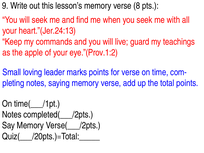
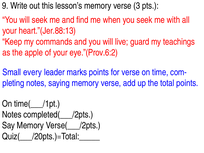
8: 8 -> 3 (137, 6)
heart.”(Jer.24:13: heart.”(Jer.24:13 -> heart.”(Jer.88:13 (47, 31)
eye.”(Prov.1:2: eye.”(Prov.1:2 -> eye.”(Prov.6:2 (94, 53)
loving: loving -> every (32, 72)
